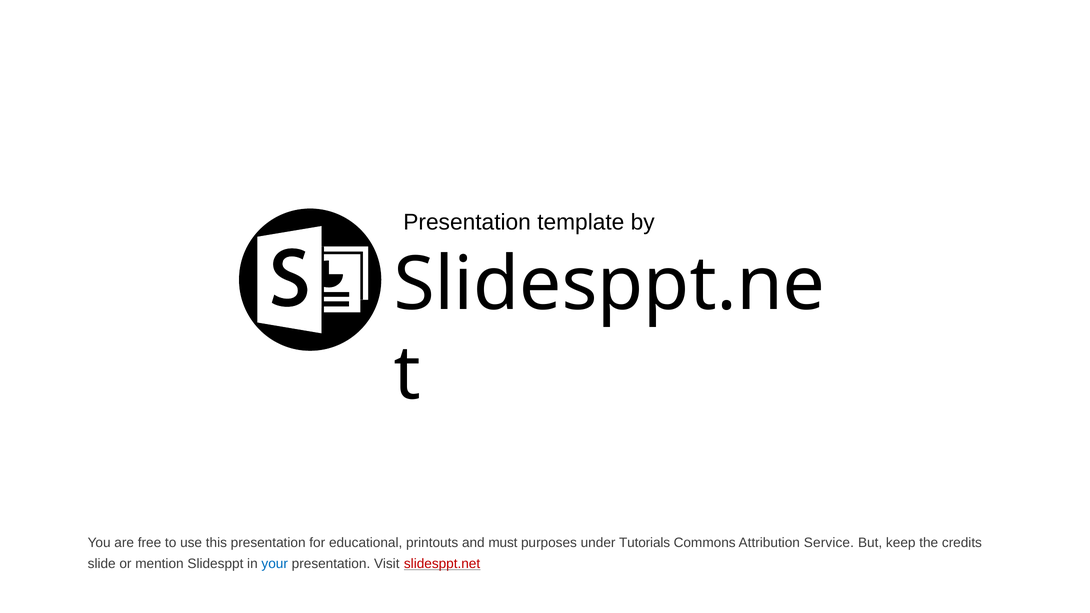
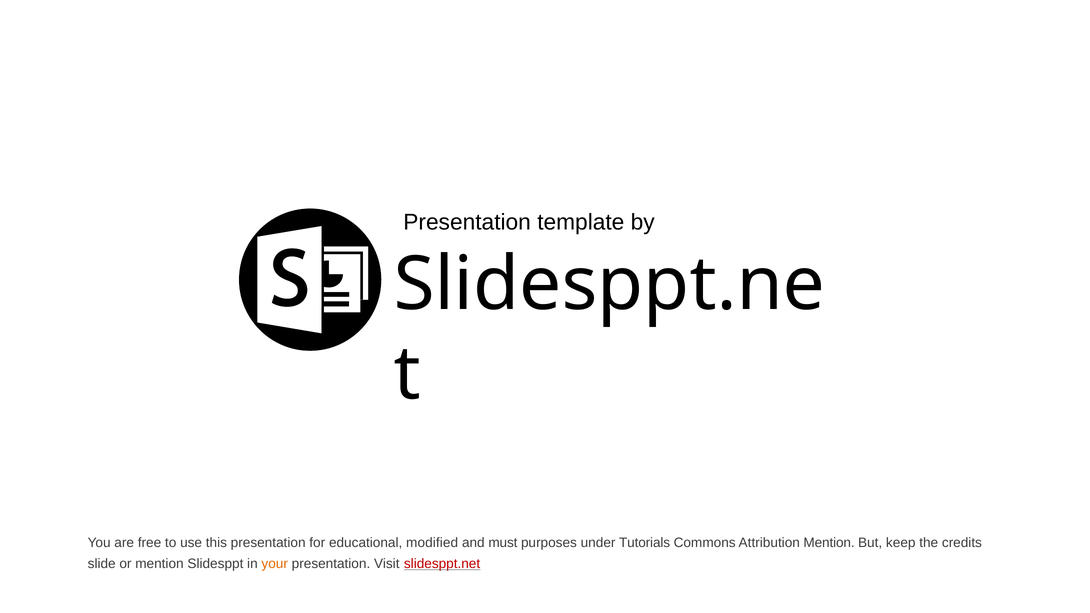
printouts: printouts -> modified (432, 543)
Attribution Service: Service -> Mention (829, 543)
your colour: blue -> orange (275, 564)
